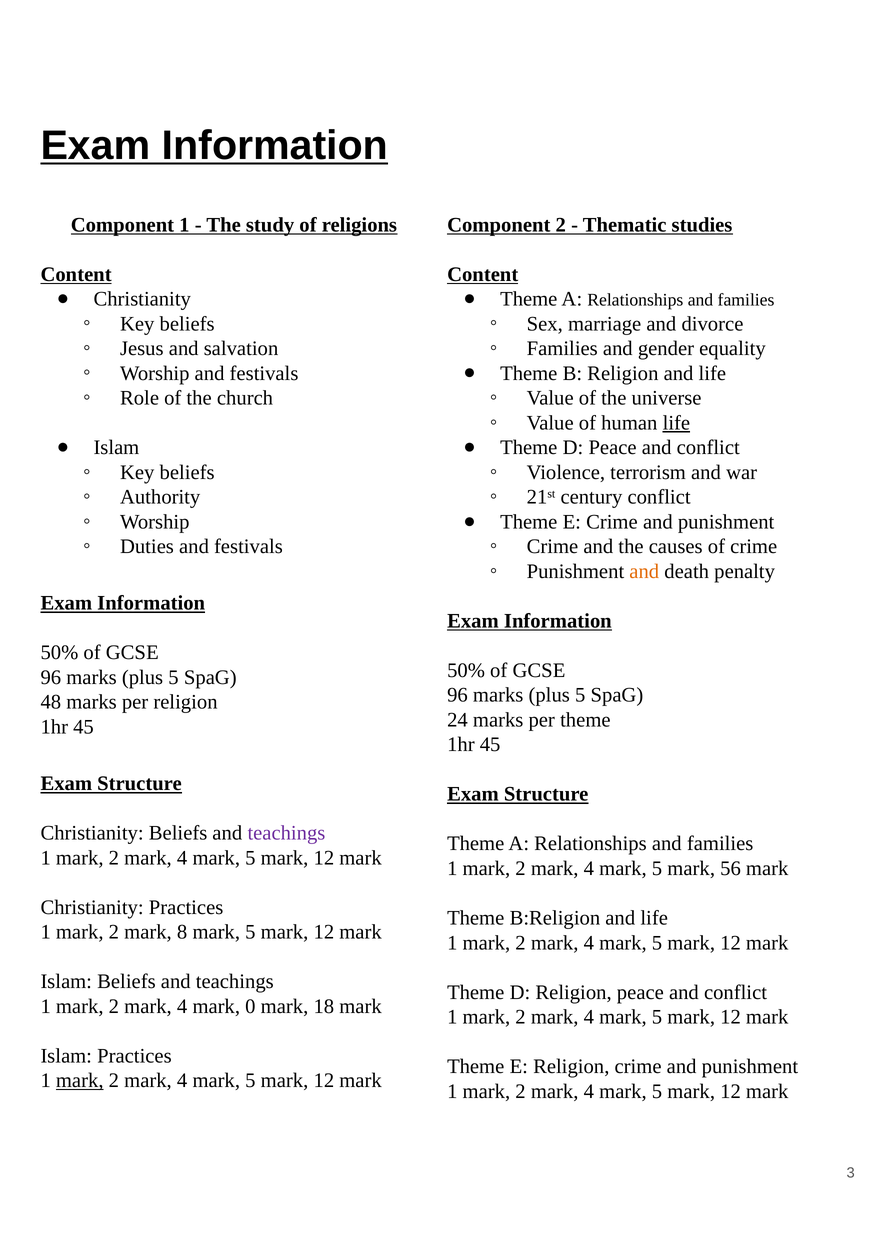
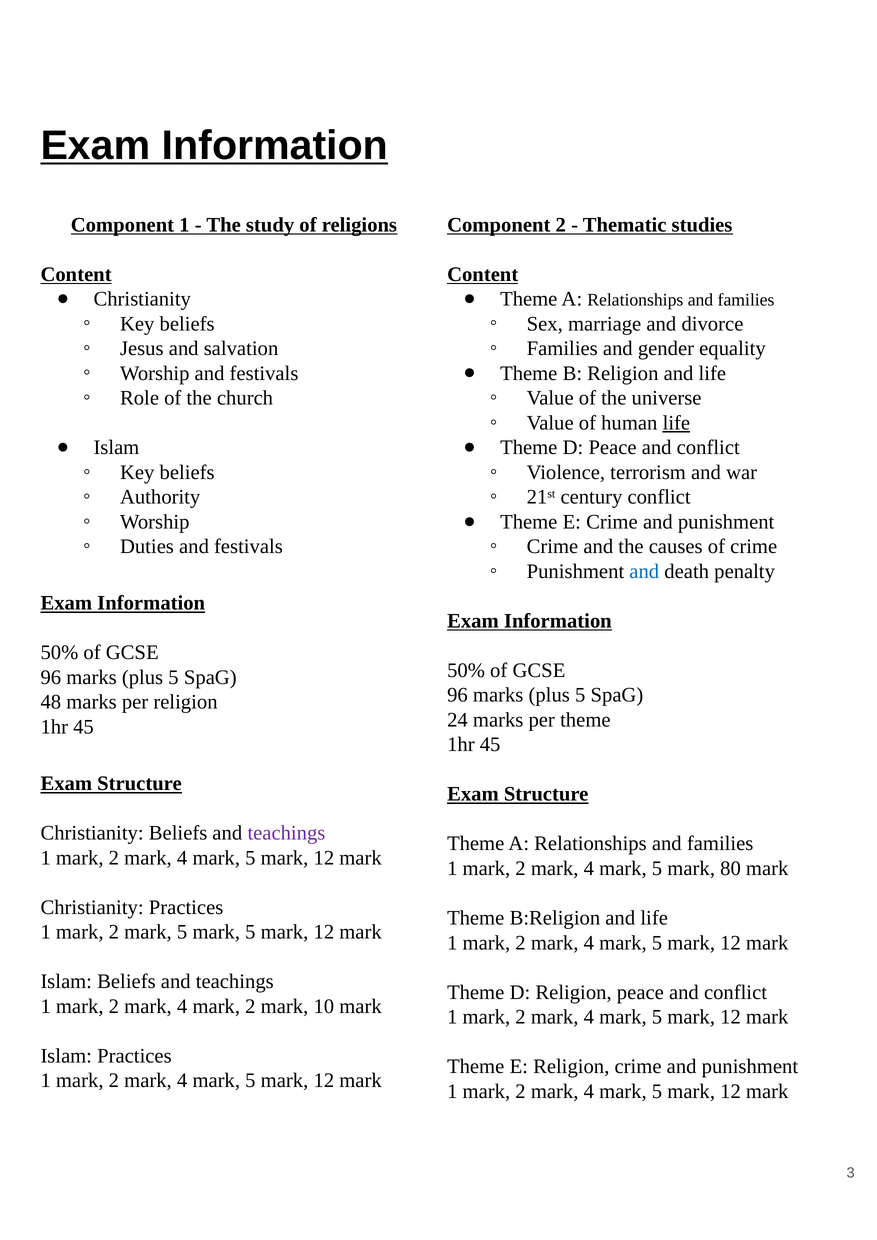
and colour: orange -> blue (644, 571)
56: 56 -> 80 (730, 869)
2 mark 8: 8 -> 5 (182, 932)
4 mark 0: 0 -> 2 (250, 1007)
18: 18 -> 10 (324, 1007)
mark underline: present -> none (80, 1081)
